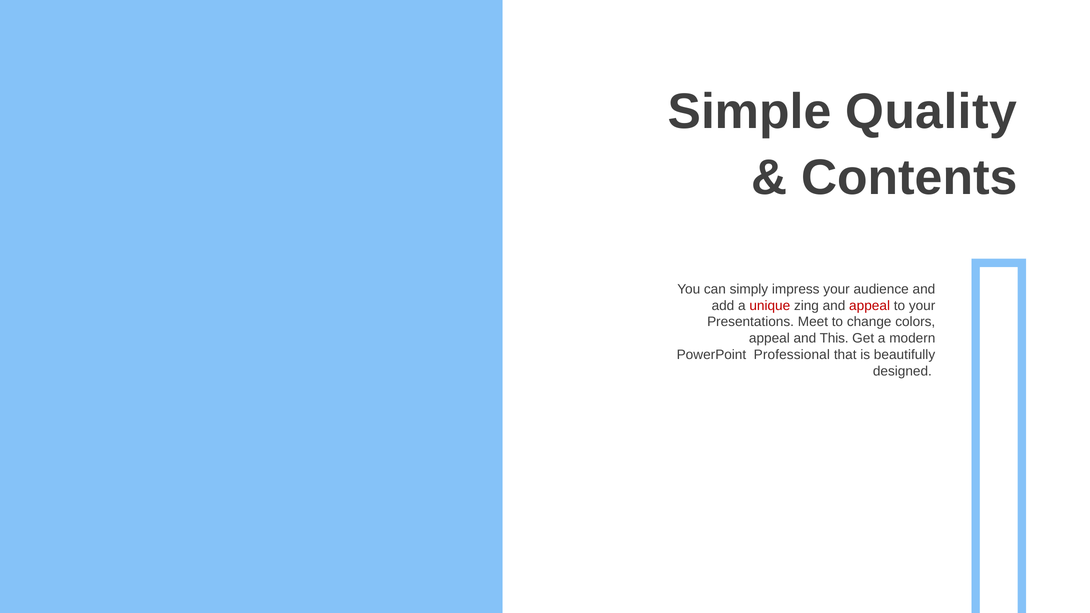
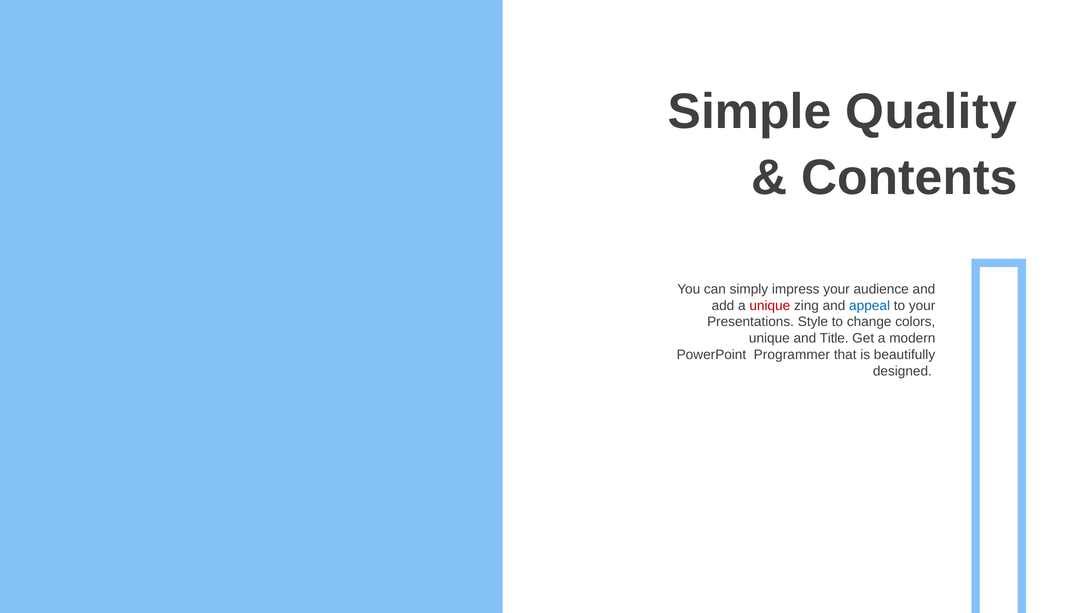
appeal colour: red -> blue (870, 306)
Meet: Meet -> Style (813, 322)
appeal: appeal -> unique (769, 338)
This: This -> Title (834, 338)
Professional: Professional -> Programmer (792, 355)
